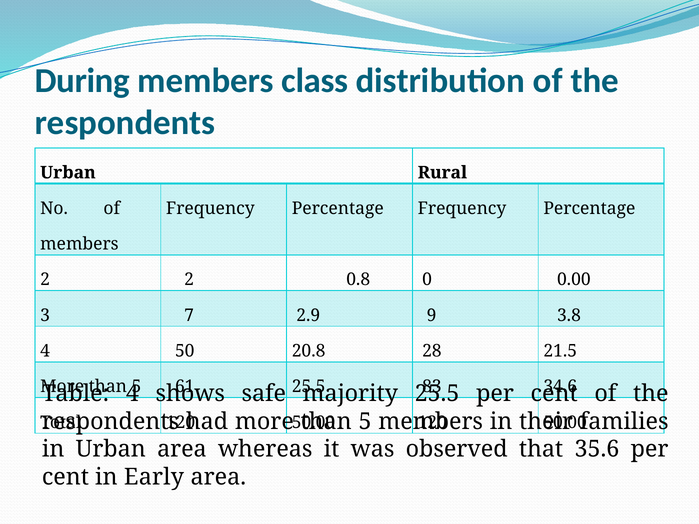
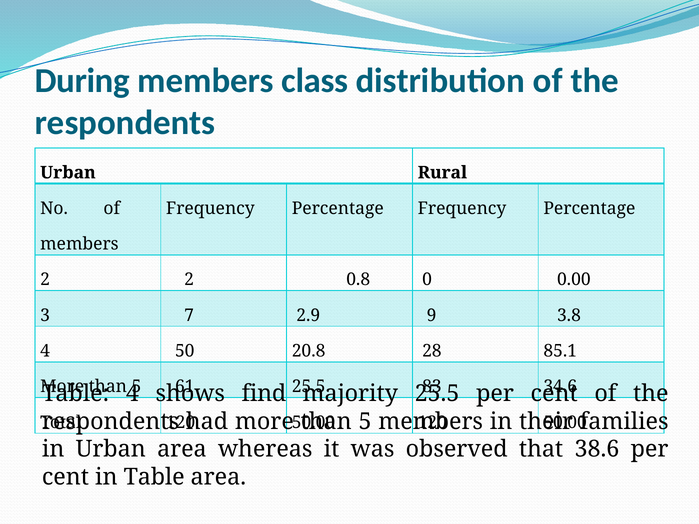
21.5: 21.5 -> 85.1 (560, 351)
safe: safe -> find (264, 394)
35.6: 35.6 -> 38.6 (597, 449)
in Early: Early -> Table (154, 477)
